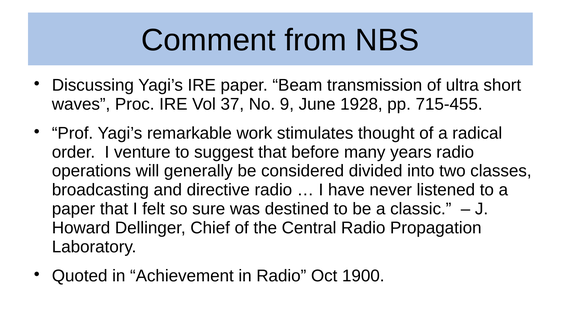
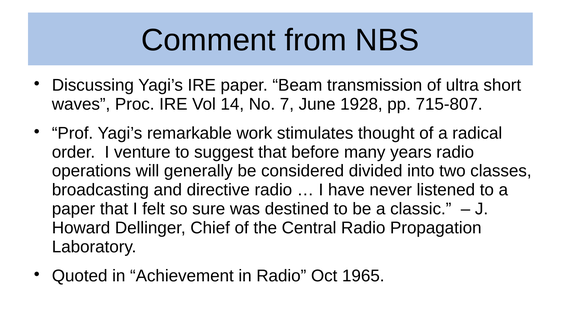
37: 37 -> 14 (232, 104)
9: 9 -> 7 (287, 104)
715-455: 715-455 -> 715-807 (449, 104)
1900: 1900 -> 1965 (363, 276)
